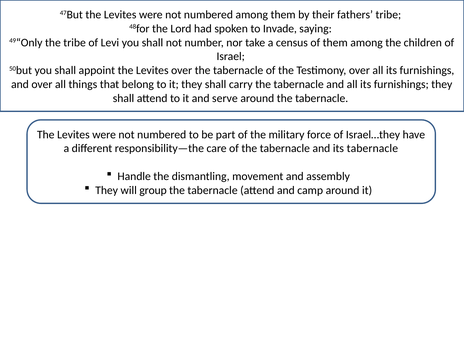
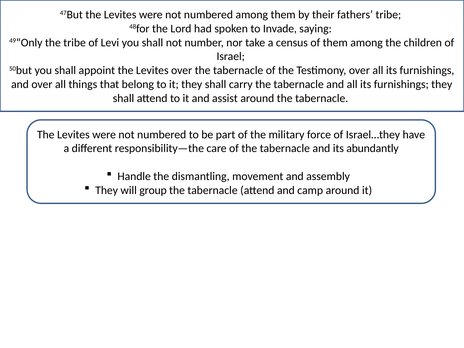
serve: serve -> assist (225, 98)
its tabernacle: tabernacle -> abundantly (372, 148)
